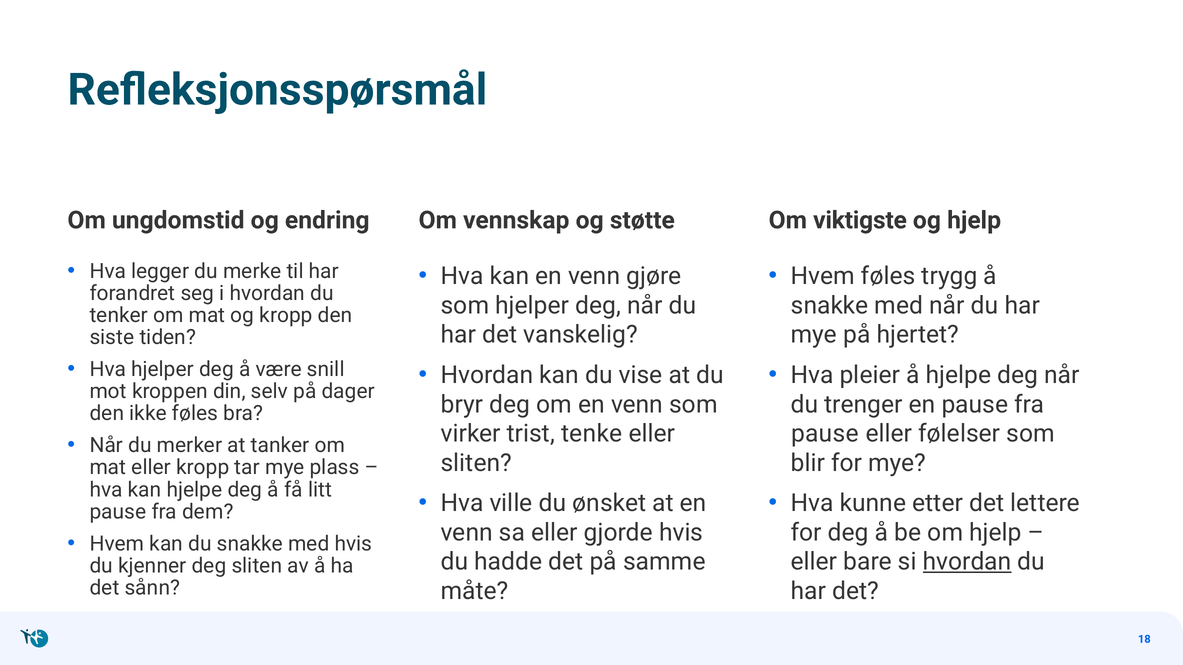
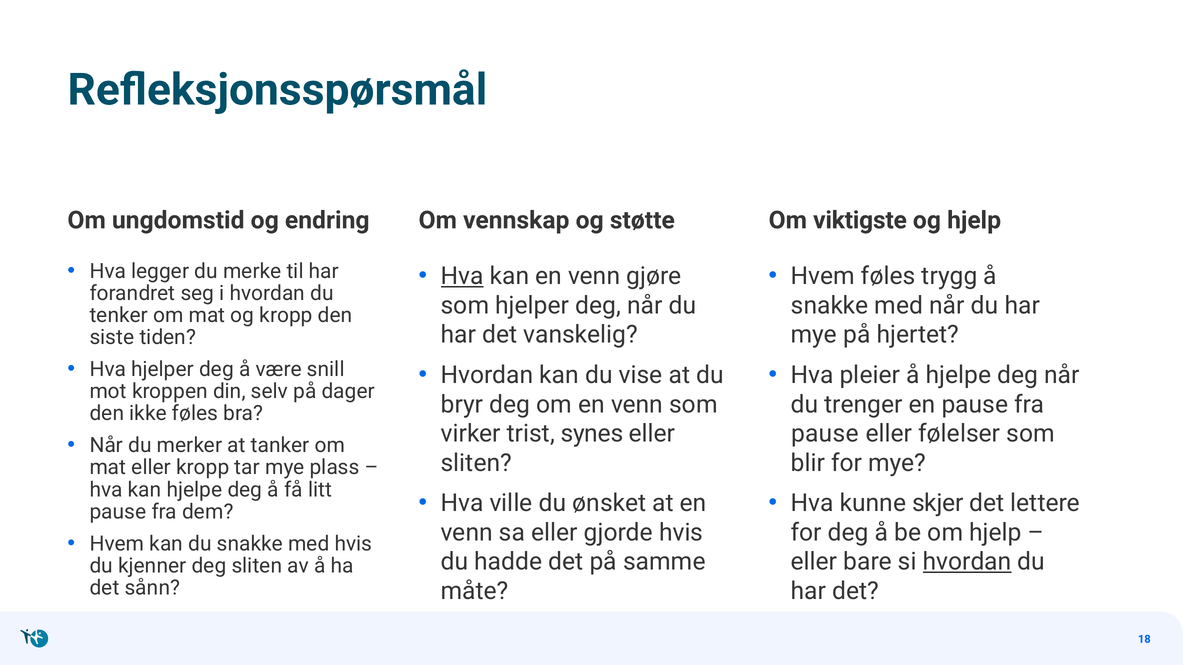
Hva underline: none -> present (462, 276)
tenke: tenke -> synes (592, 434)
etter: etter -> skjer (938, 504)
